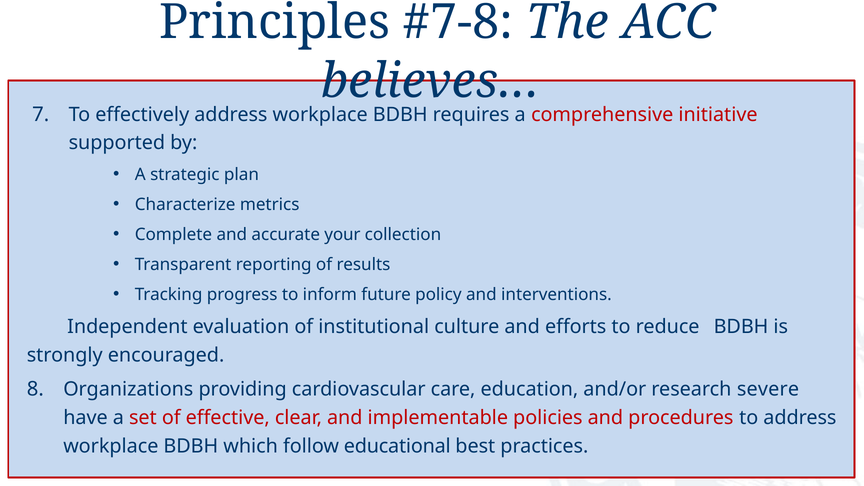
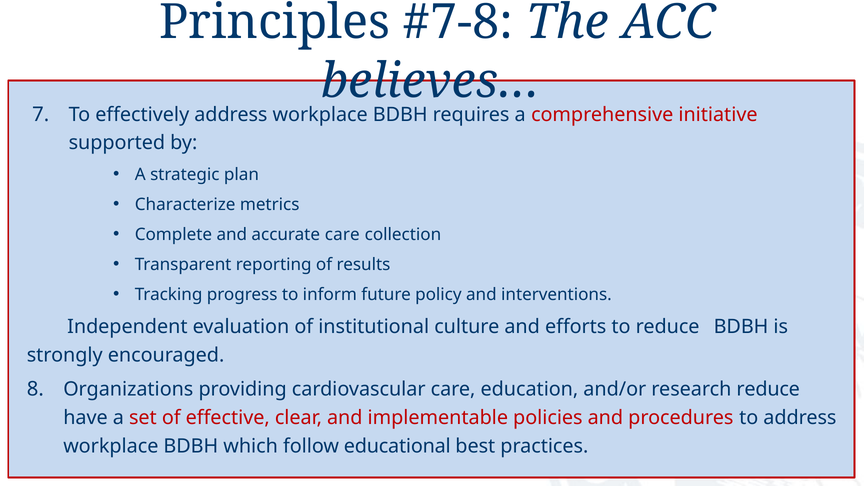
accurate your: your -> care (342, 234)
research severe: severe -> reduce (768, 389)
